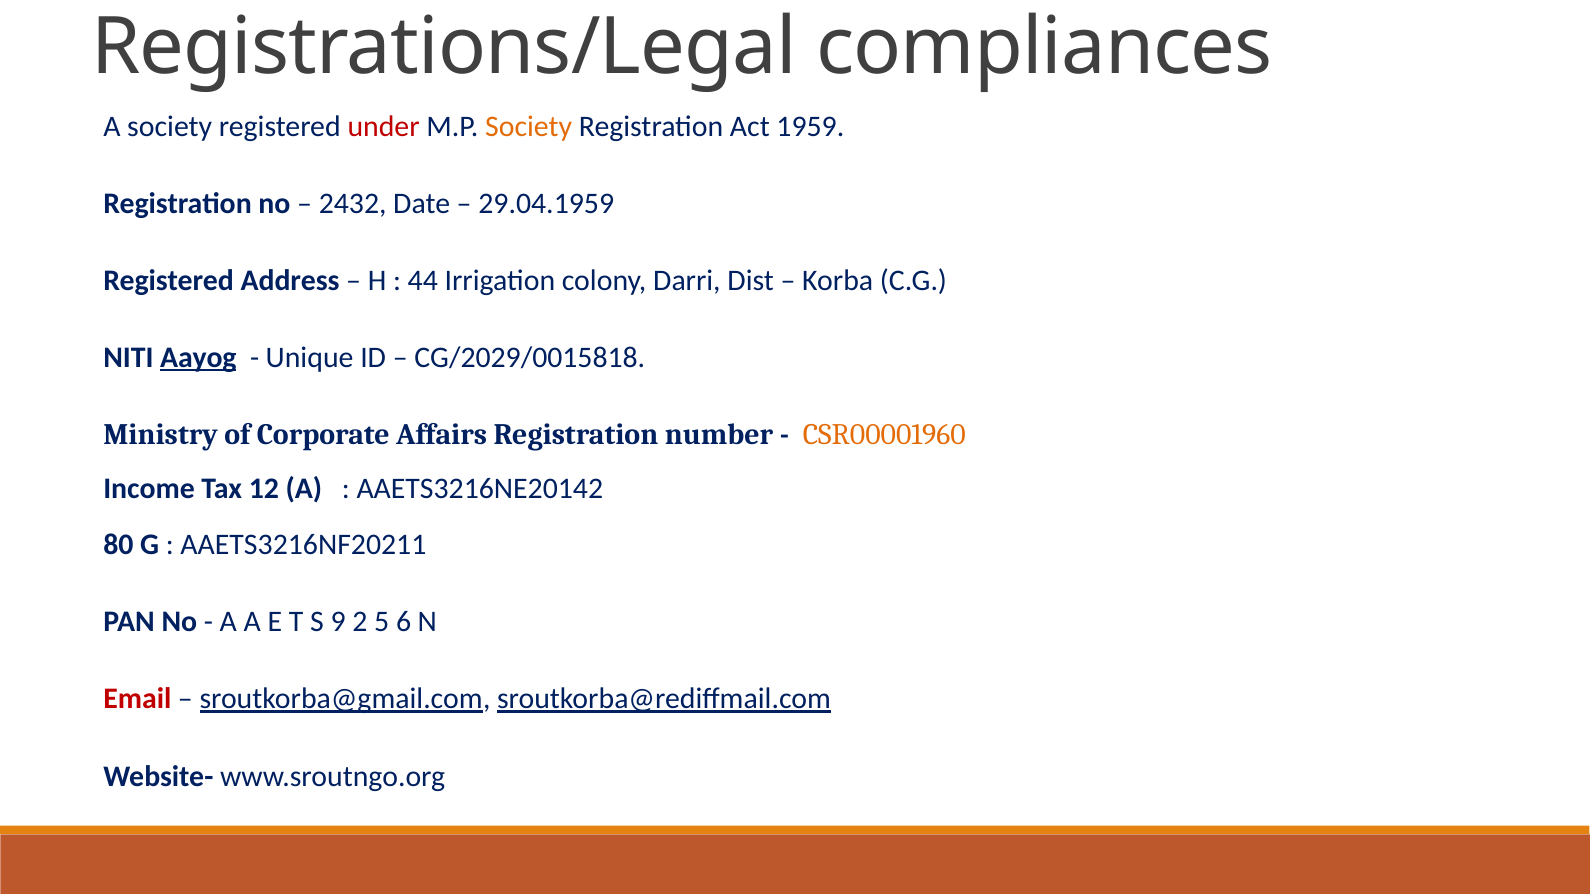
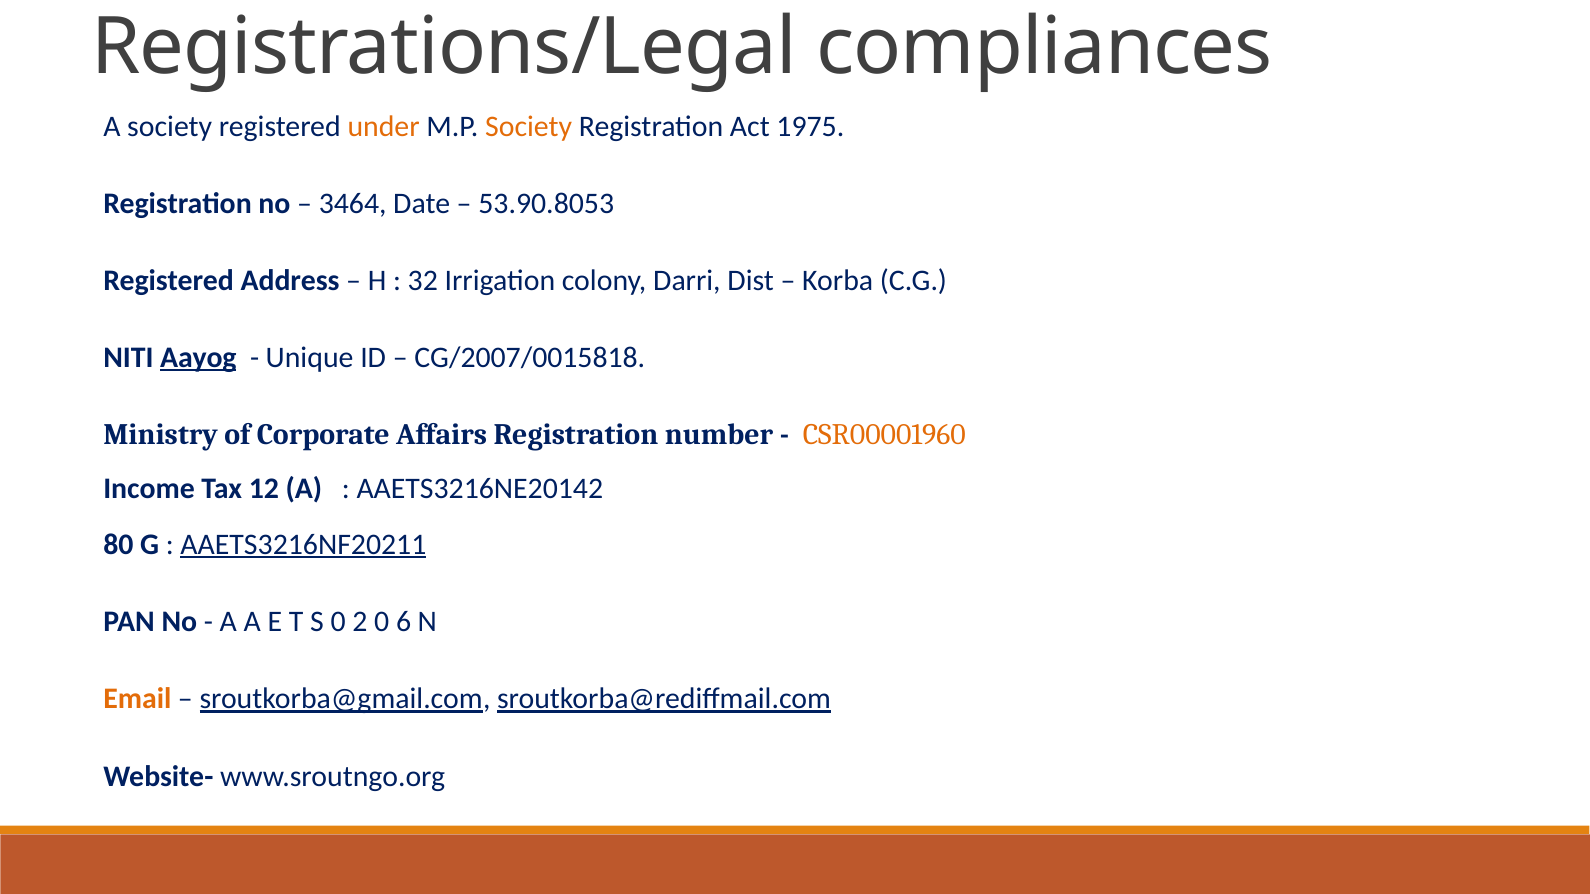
under colour: red -> orange (384, 127)
1959: 1959 -> 1975 (810, 127)
2432: 2432 -> 3464 (353, 204)
29.04.1959: 29.04.1959 -> 53.90.8053 (546, 204)
44: 44 -> 32 (423, 281)
CG/2029/0015818: CG/2029/0015818 -> CG/2007/0015818 (530, 358)
AAETS3216NF20211 underline: none -> present (303, 545)
S 9: 9 -> 0 (338, 622)
2 5: 5 -> 0 (382, 622)
Email colour: red -> orange (137, 699)
